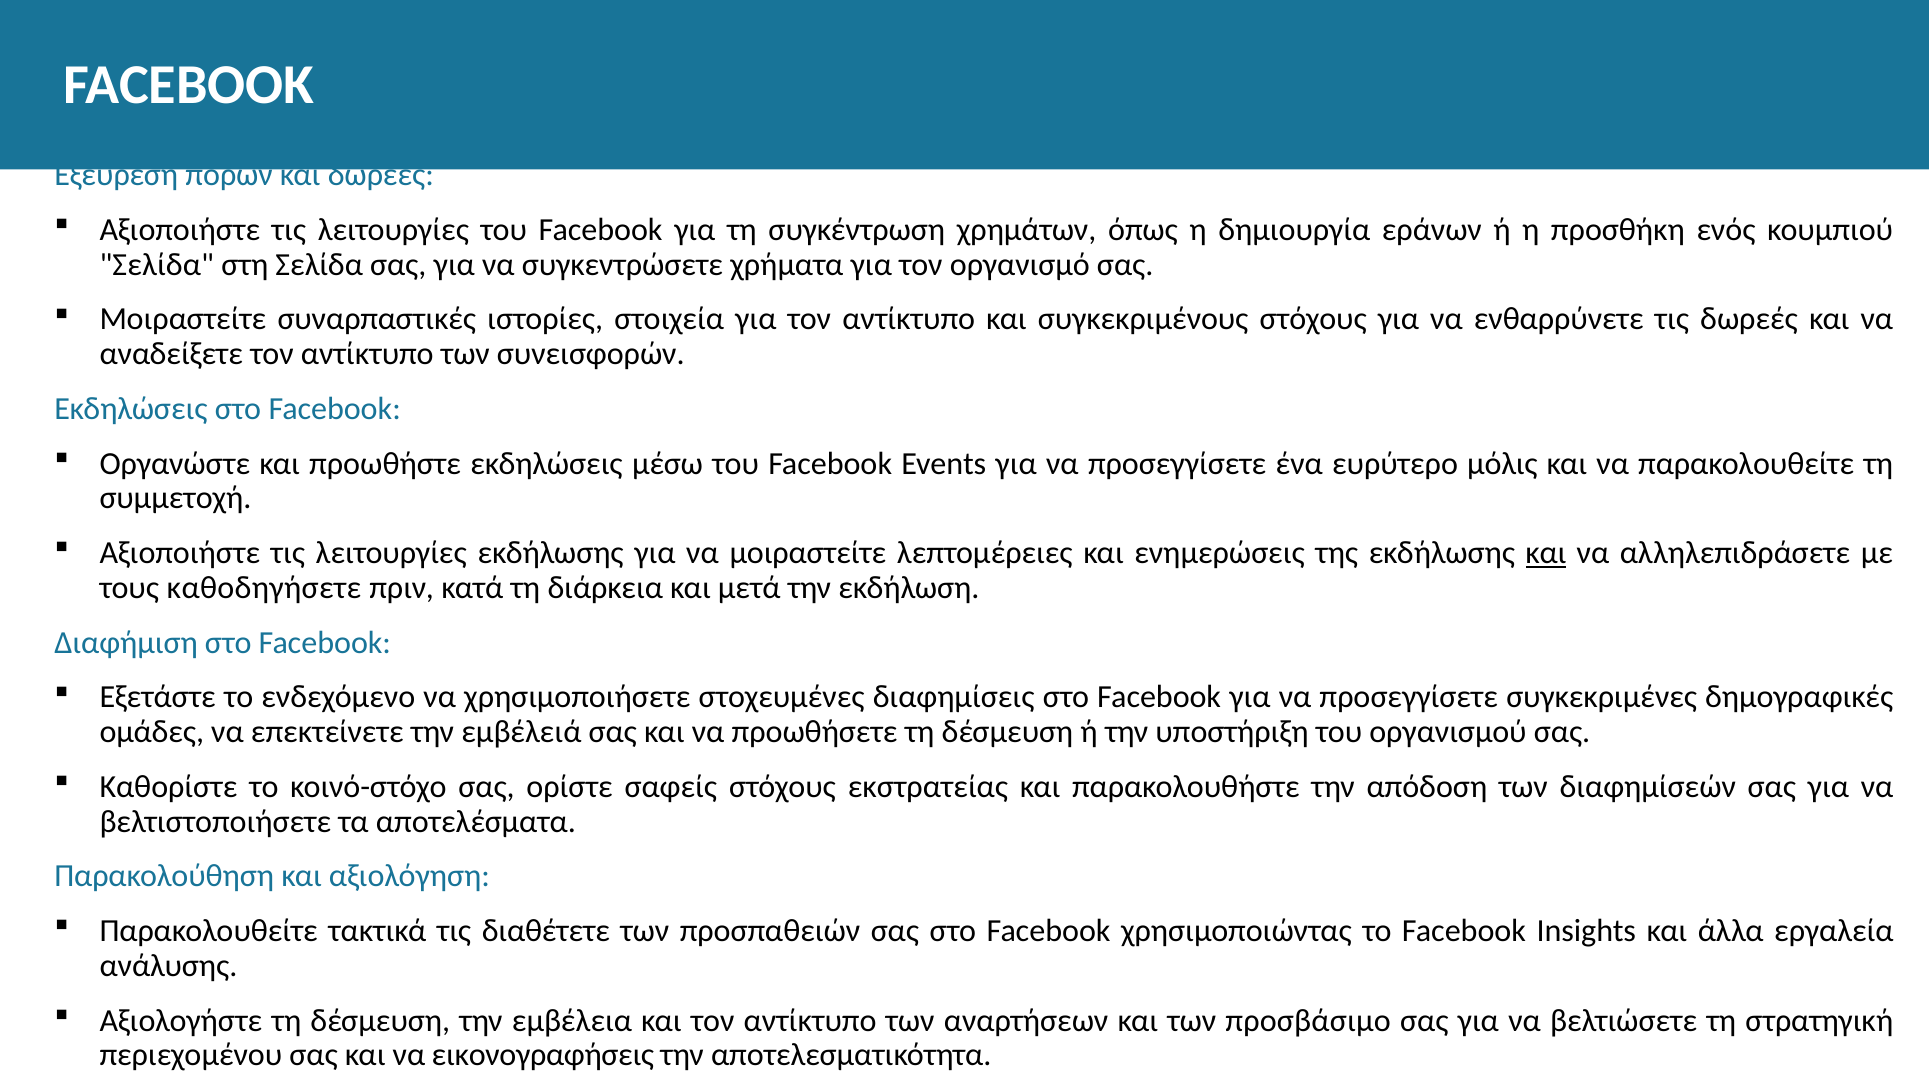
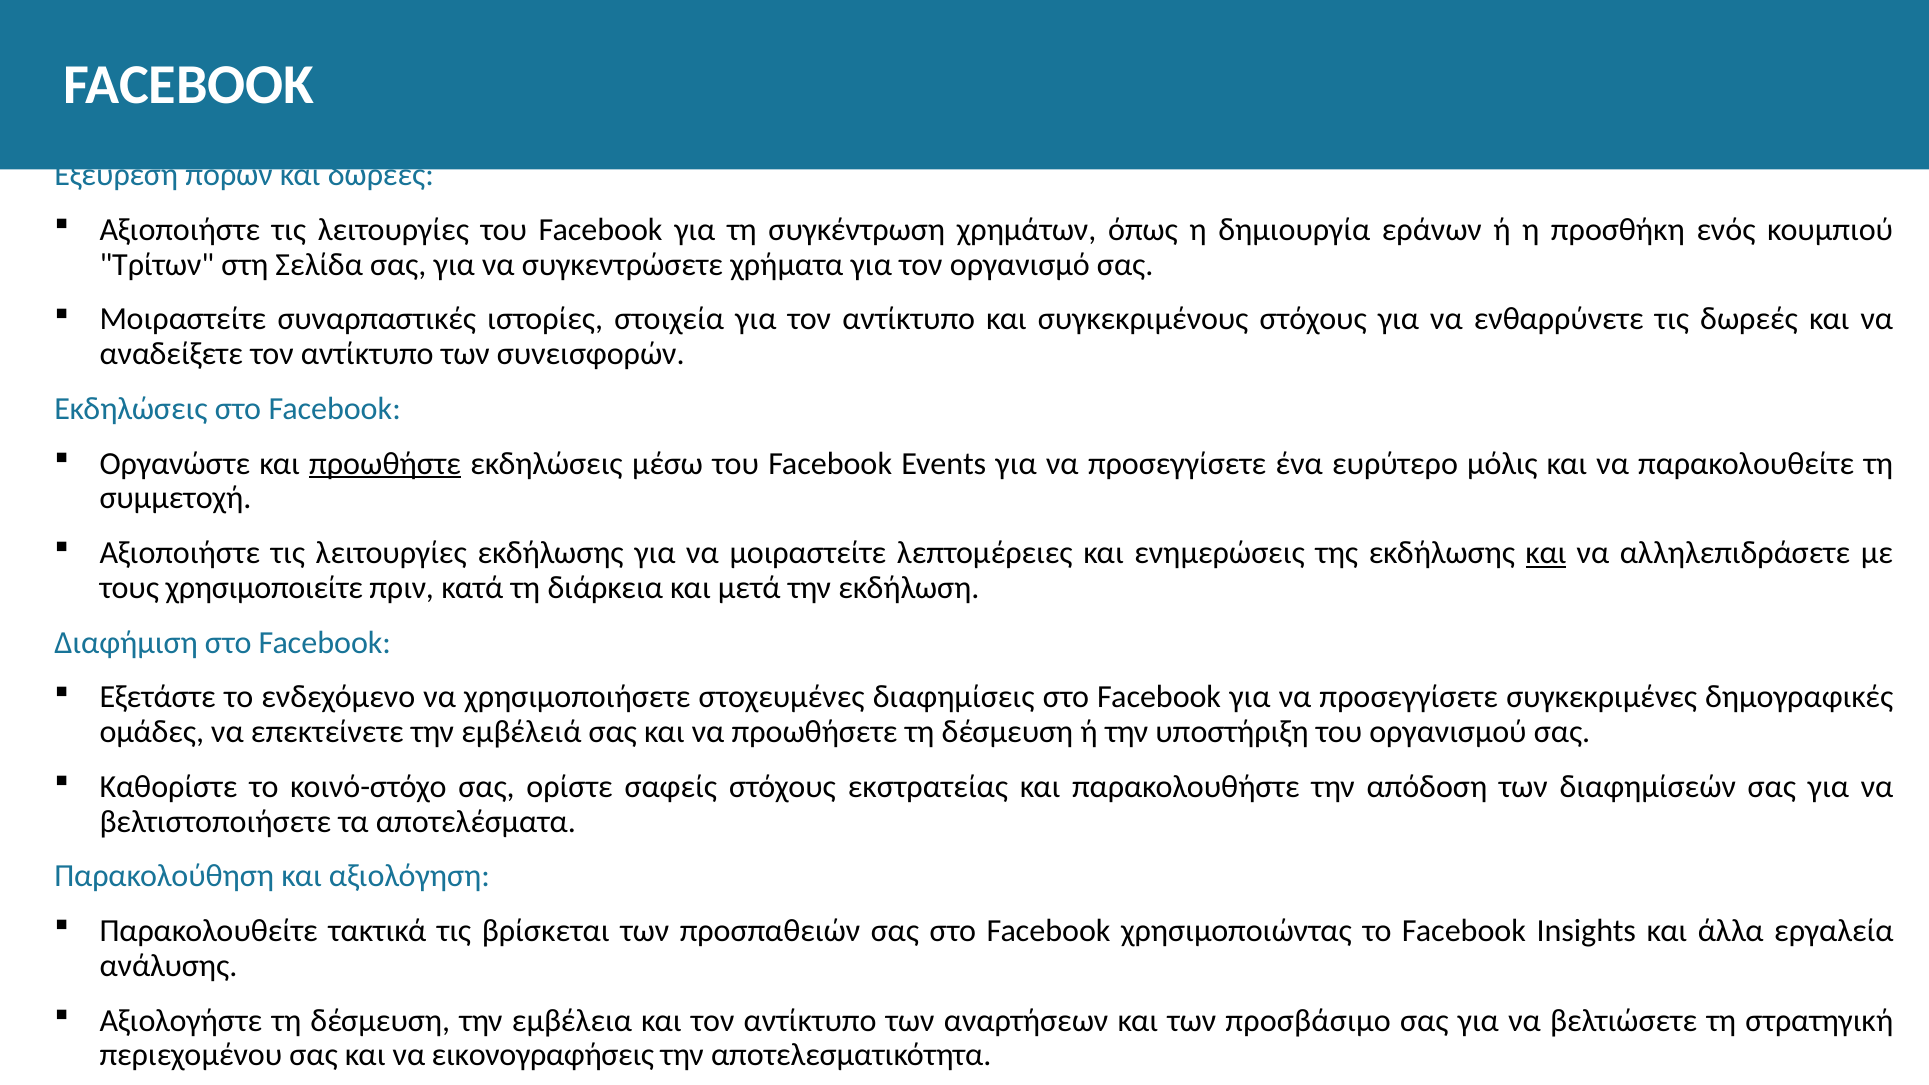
Σελίδα: Σελίδα -> Τρίτων (157, 265)
προωθήστε underline: none -> present (385, 464)
καθοδηγήσετε: καθοδηγήσετε -> χρησιμοποιείτε (264, 588)
διαθέτετε: διαθέτετε -> βρίσκεται (546, 931)
